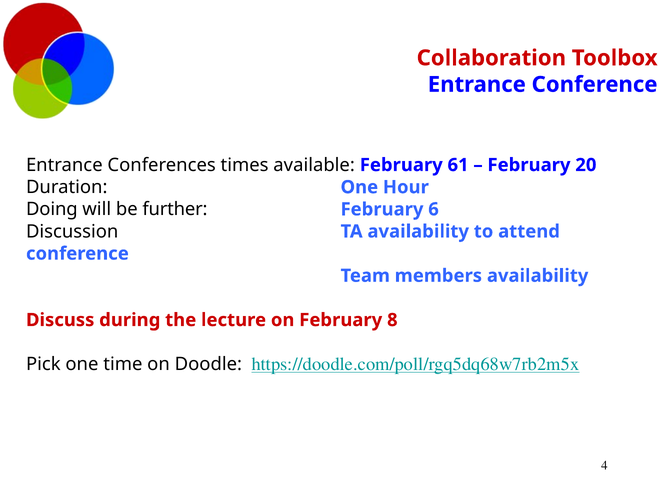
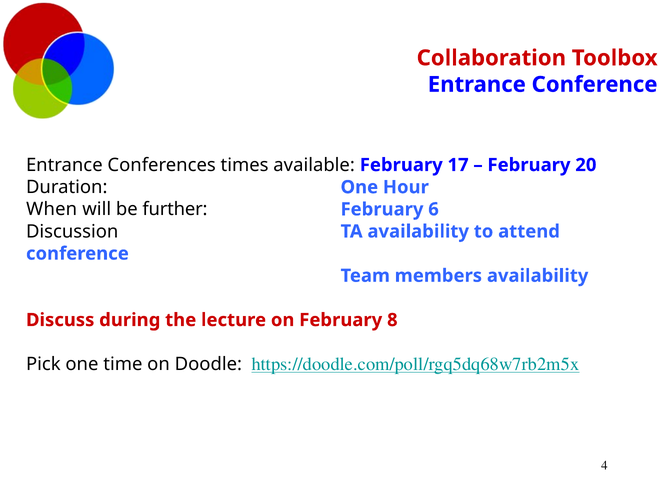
61: 61 -> 17 (458, 165)
Doing: Doing -> When (52, 209)
